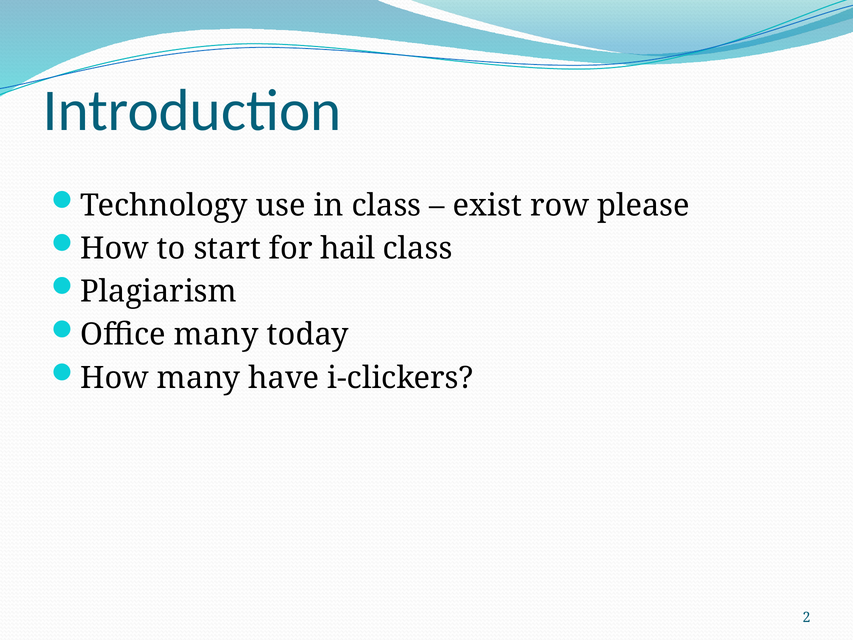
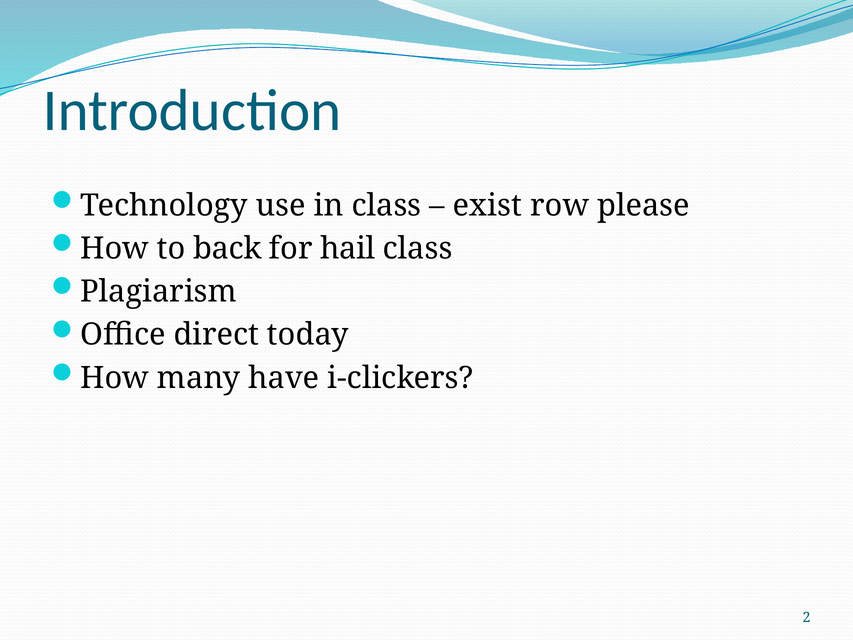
start: start -> back (227, 248)
Office many: many -> direct (216, 335)
